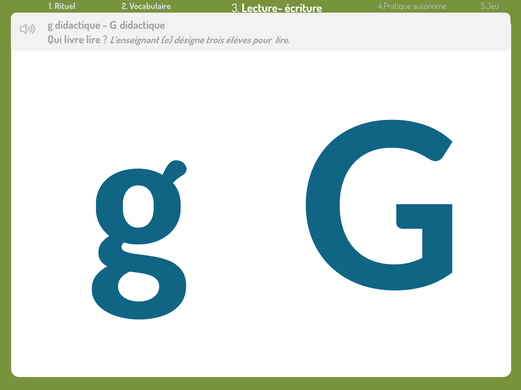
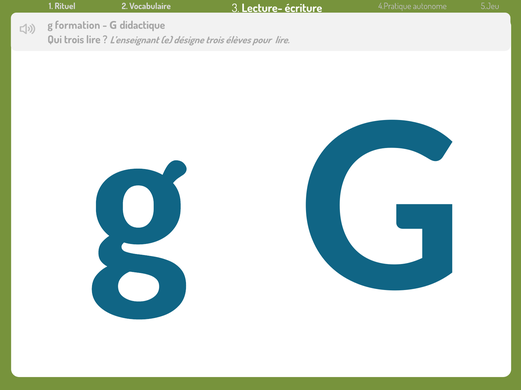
didactique: didactique -> formation (78, 25)
Qui livre: livre -> trois (74, 40)
